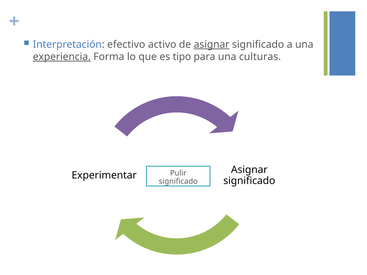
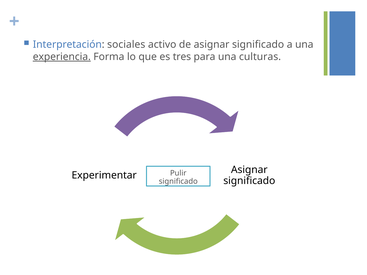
efectivo: efectivo -> sociales (126, 45)
asignar underline: present -> none (212, 45)
tipo: tipo -> tres (182, 57)
